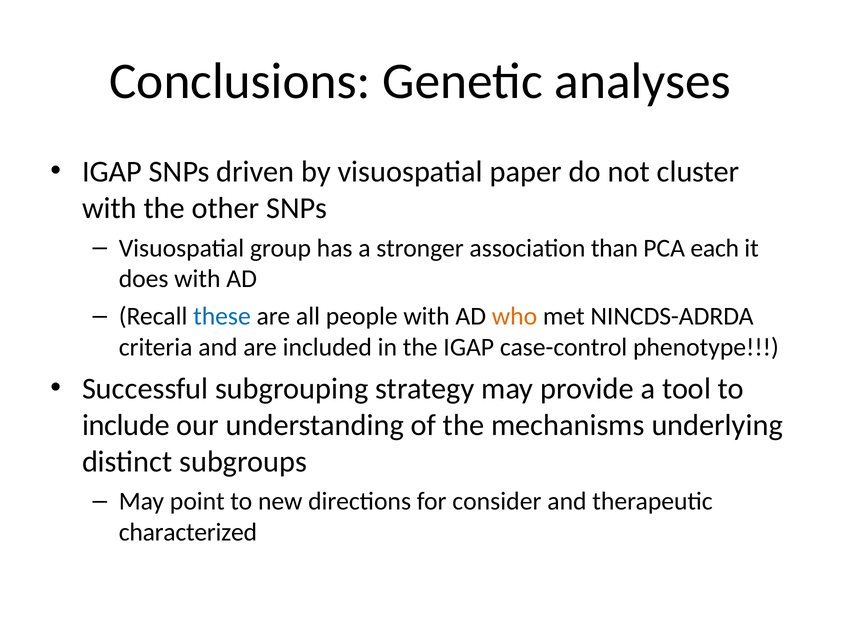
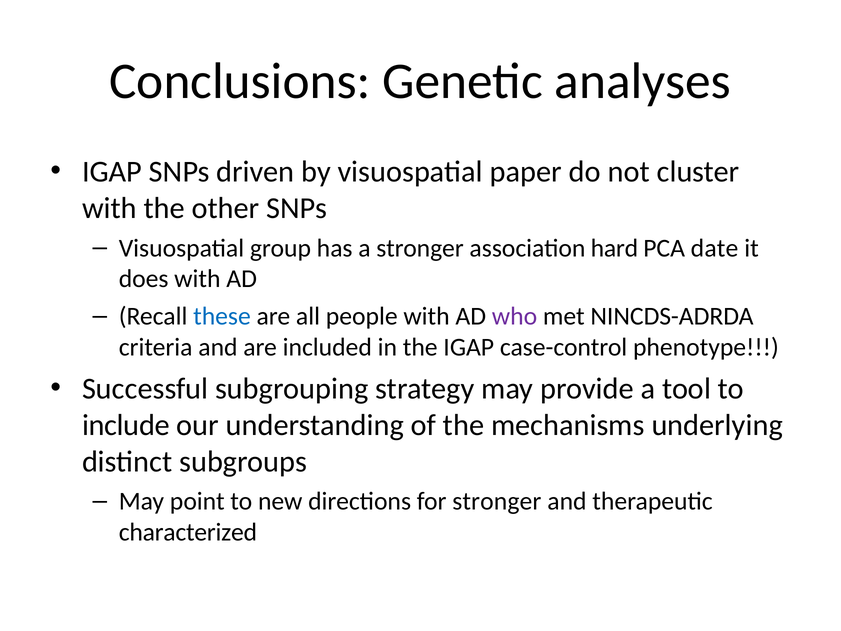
than: than -> hard (614, 248)
each: each -> date (715, 248)
who colour: orange -> purple (515, 316)
for consider: consider -> stronger (497, 501)
